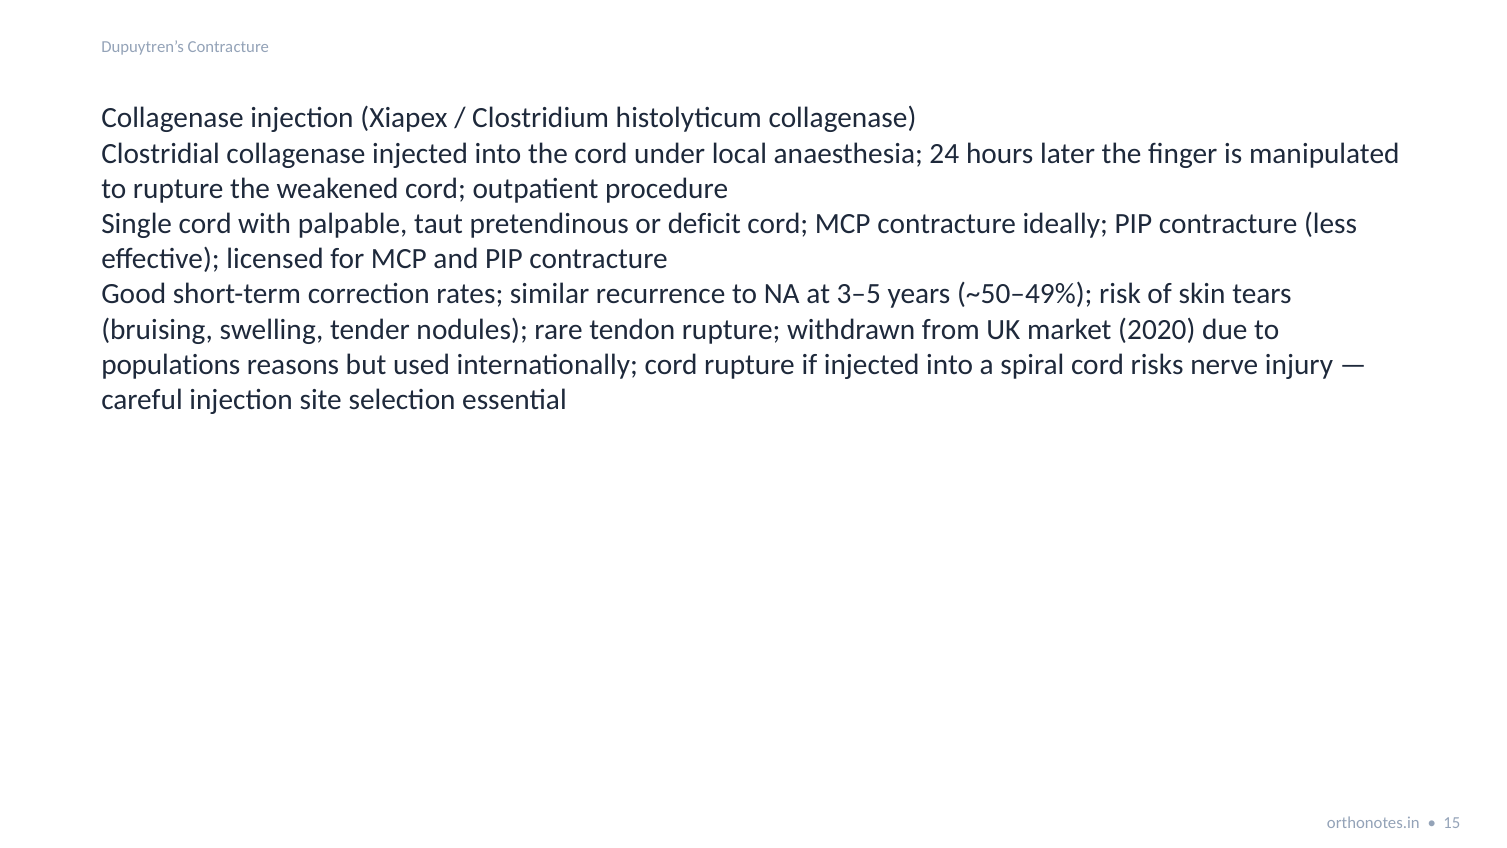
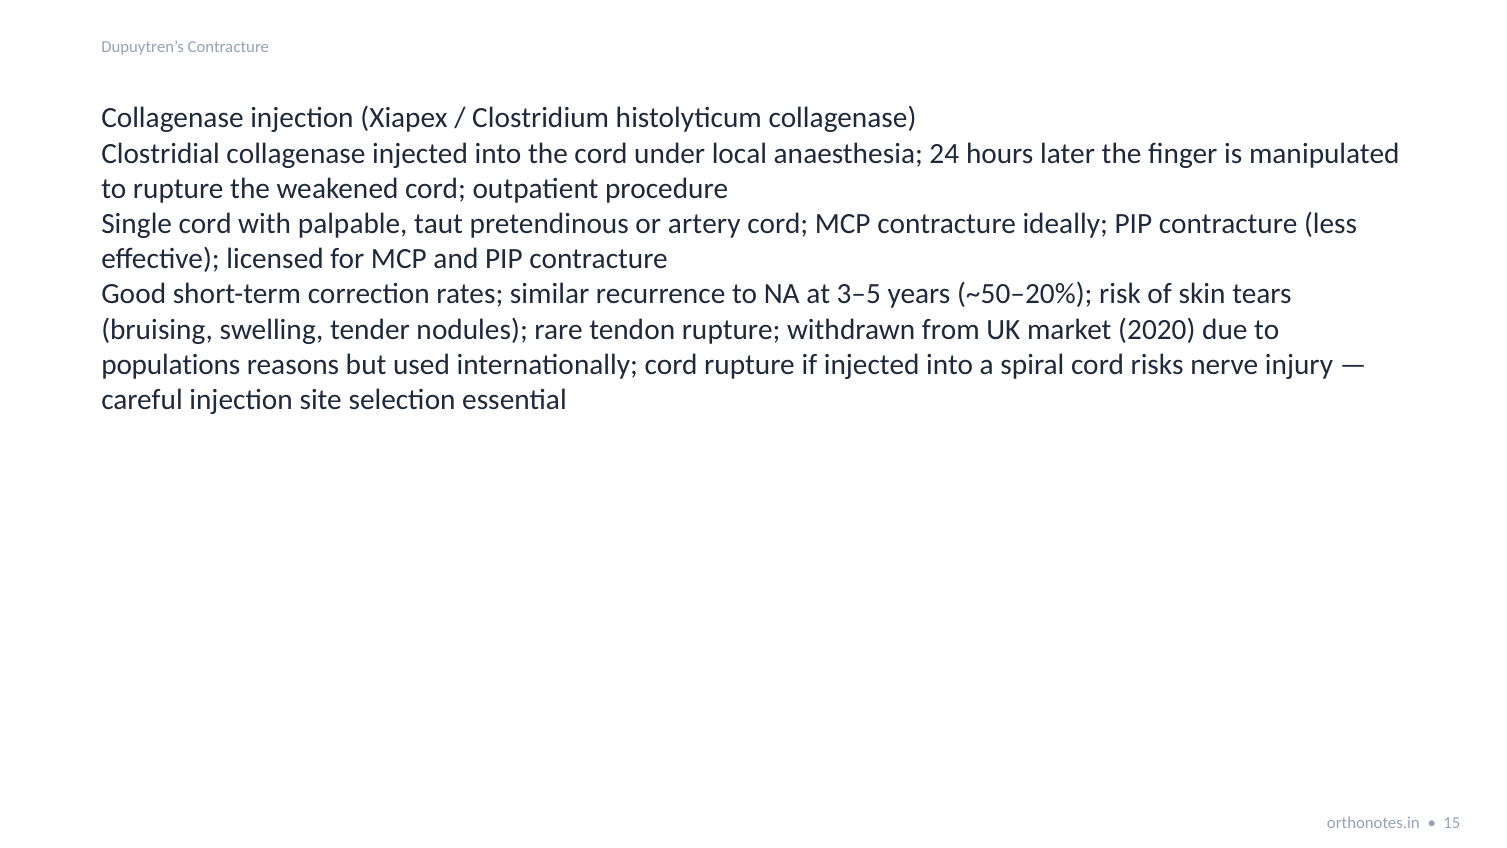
deficit: deficit -> artery (704, 224)
~50–49%: ~50–49% -> ~50–20% (1025, 294)
